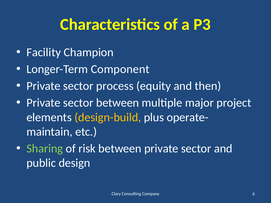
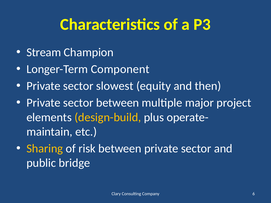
Facility: Facility -> Stream (44, 52)
process: process -> slowest (115, 86)
Sharing colour: light green -> yellow (45, 149)
design: design -> bridge (74, 163)
